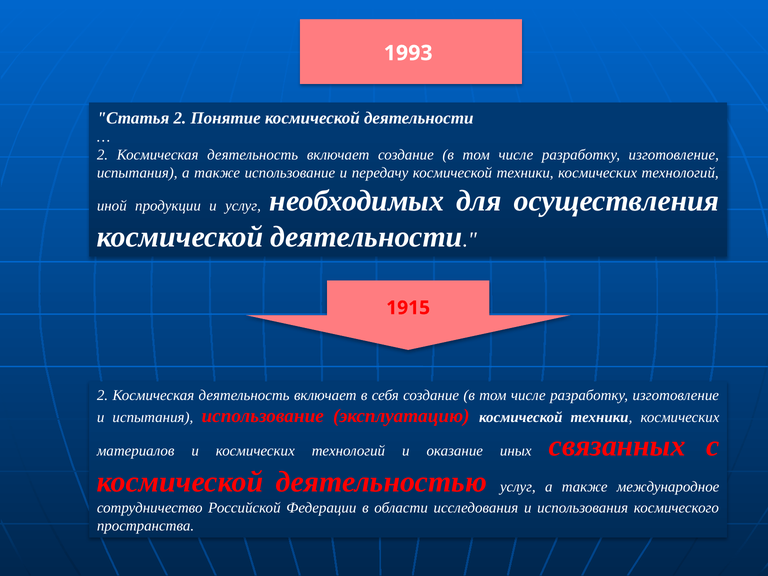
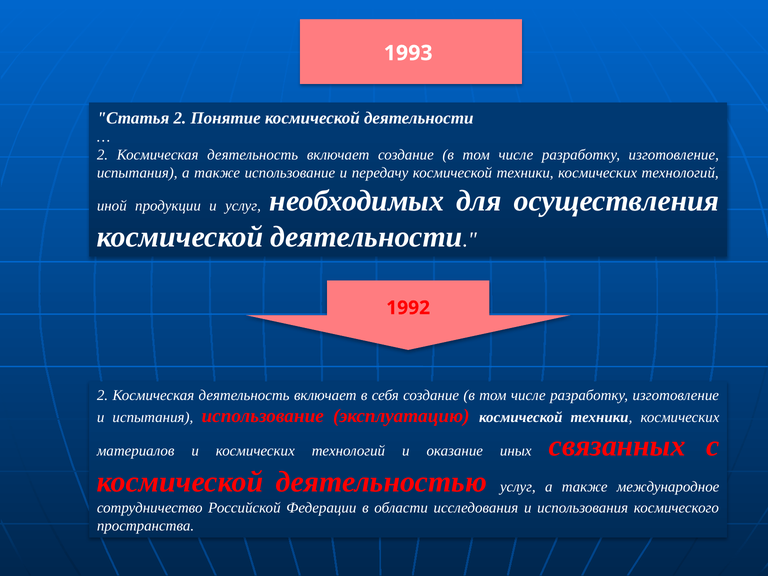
1915: 1915 -> 1992 (408, 308)
